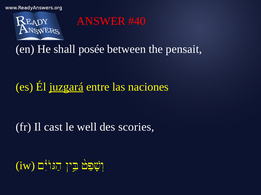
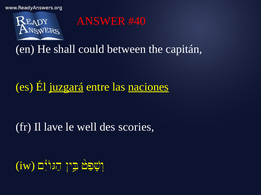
posée: posée -> could (91, 49)
pensait: pensait -> capitán (184, 49)
naciones underline: none -> present (148, 87)
cast: cast -> lave (53, 127)
